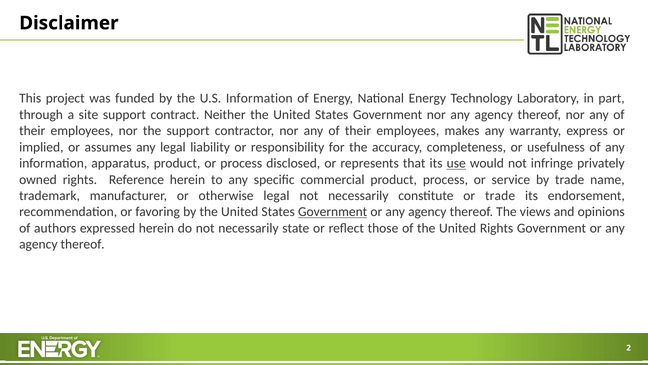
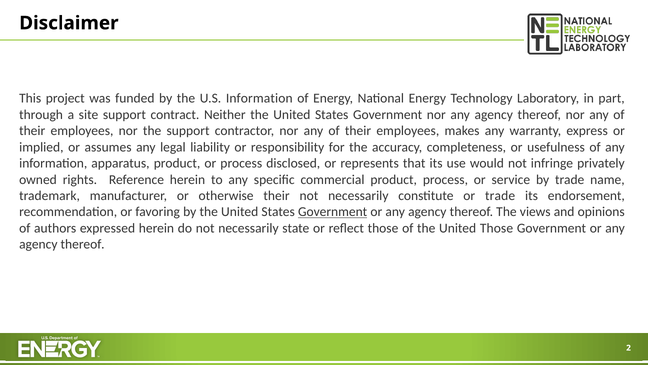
use underline: present -> none (456, 163)
otherwise legal: legal -> their (277, 196)
United Rights: Rights -> Those (496, 228)
